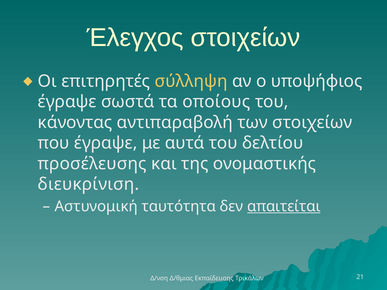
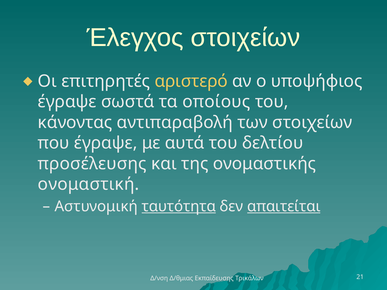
σύλληψη: σύλληψη -> αριστερό (191, 81)
διευκρίνιση: διευκρίνιση -> ονομαστική (88, 184)
ταυτότητα underline: none -> present (179, 207)
